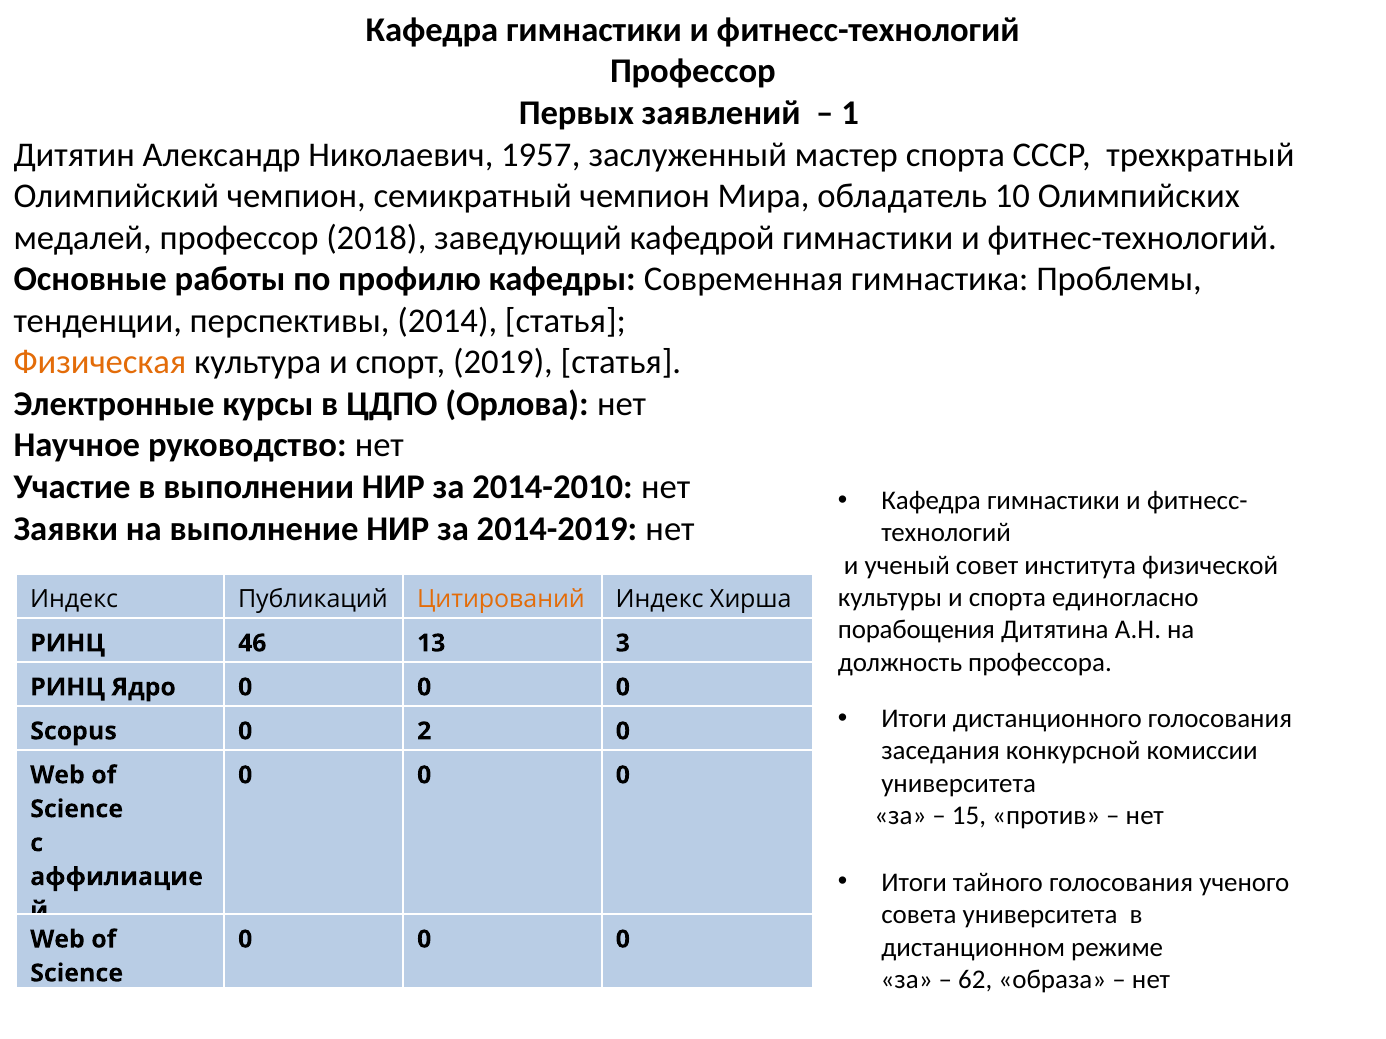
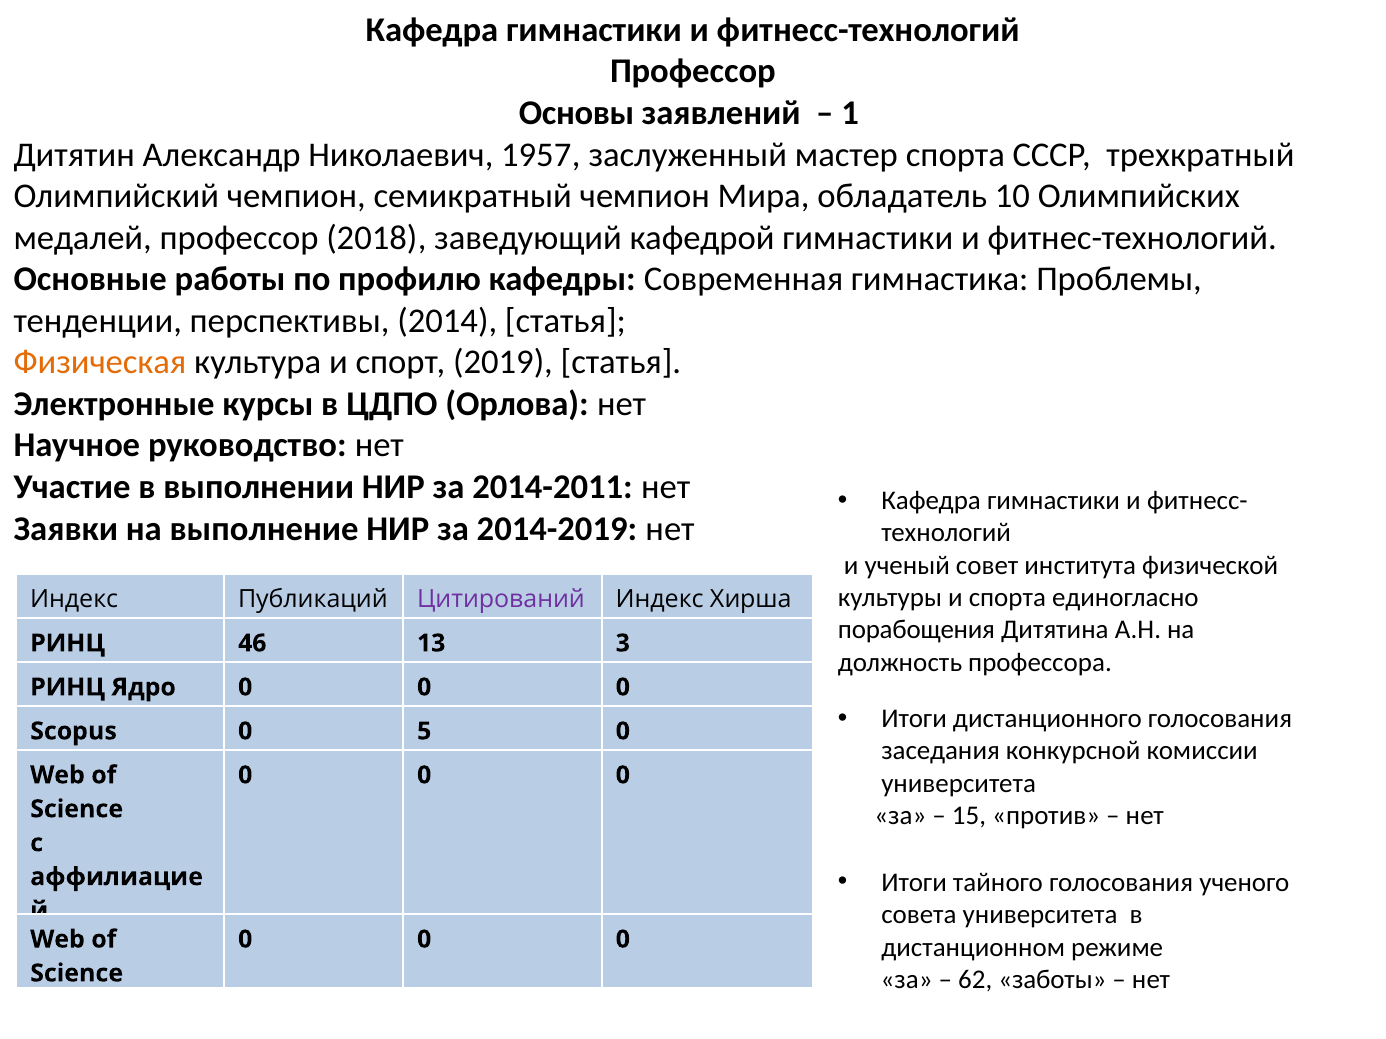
Первых: Первых -> Основы (577, 113)
2014-2010: 2014-2010 -> 2014-2011 (552, 487)
Цитирований colour: orange -> purple (501, 600)
2: 2 -> 5 (424, 731)
образа: образа -> заботы (1052, 980)
